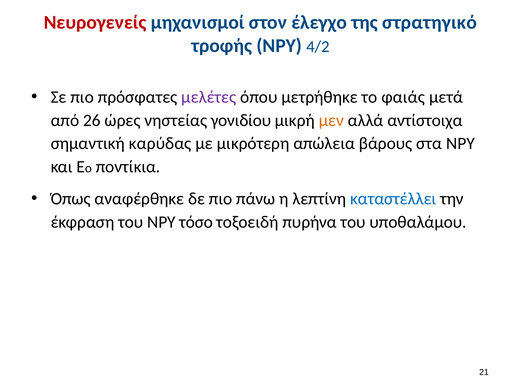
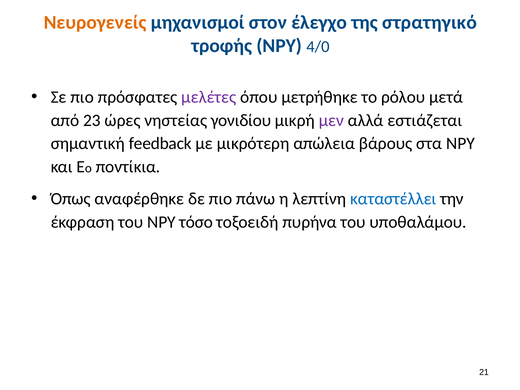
Νευρογενείς colour: red -> orange (95, 22)
4/2: 4/2 -> 4/0 (318, 47)
φαιάς: φαιάς -> ρόλου (403, 97)
26: 26 -> 23 (92, 120)
μεν colour: orange -> purple (331, 120)
αντίστοιχα: αντίστοιχα -> εστιάζεται (425, 120)
καρύδας: καρύδας -> feedback (160, 144)
